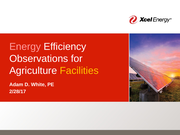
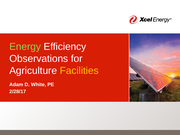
Energy colour: pink -> light green (25, 47)
